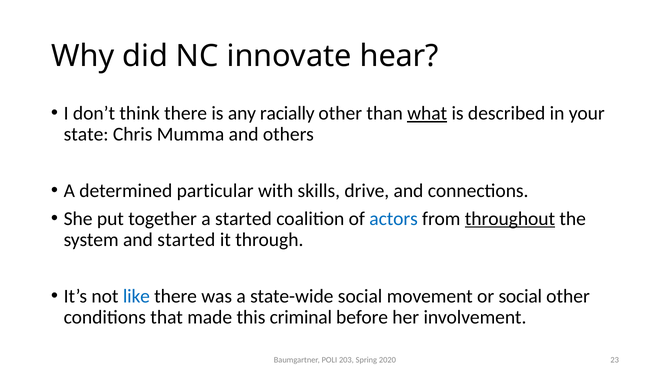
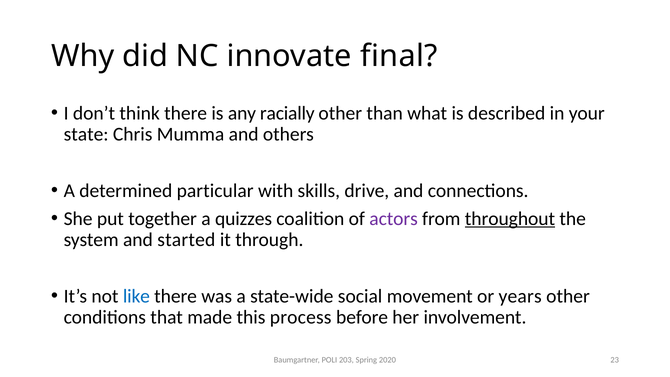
hear: hear -> final (399, 56)
what underline: present -> none (427, 113)
a started: started -> quizzes (244, 219)
actors colour: blue -> purple (394, 219)
or social: social -> years (520, 296)
criminal: criminal -> process (301, 317)
